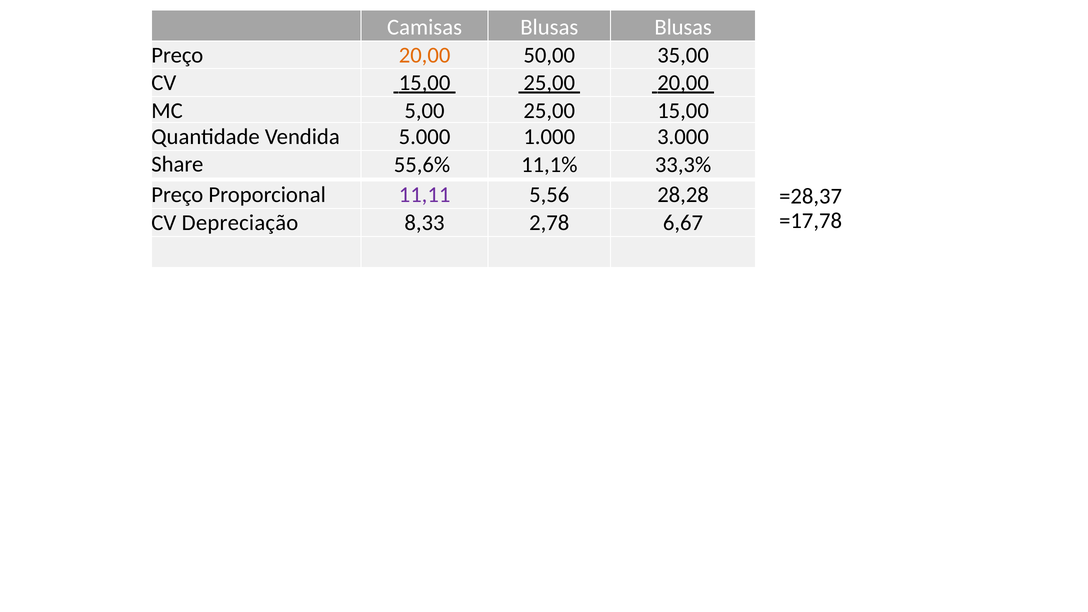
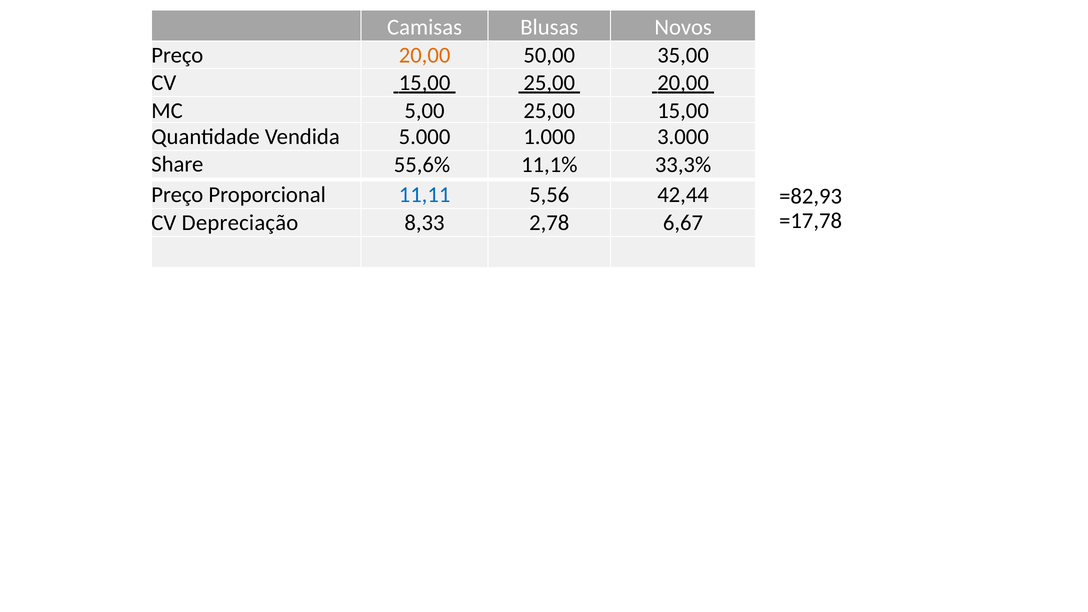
Blusas Blusas: Blusas -> Novos (683, 27)
11,11 colour: purple -> blue (425, 195)
28,28: 28,28 -> 42,44 (683, 195)
=28,37: =28,37 -> =82,93 (811, 196)
